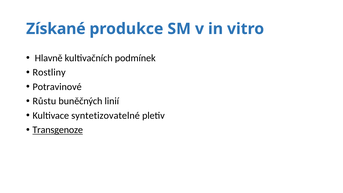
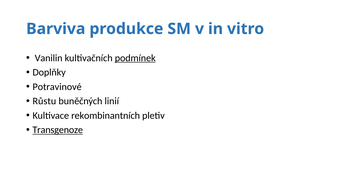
Získané: Získané -> Barviva (56, 29)
Hlavně: Hlavně -> Vanilin (49, 58)
podmínek underline: none -> present (135, 58)
Rostliny: Rostliny -> Doplňky (49, 72)
syntetizovatelné: syntetizovatelné -> rekombinantních (106, 116)
